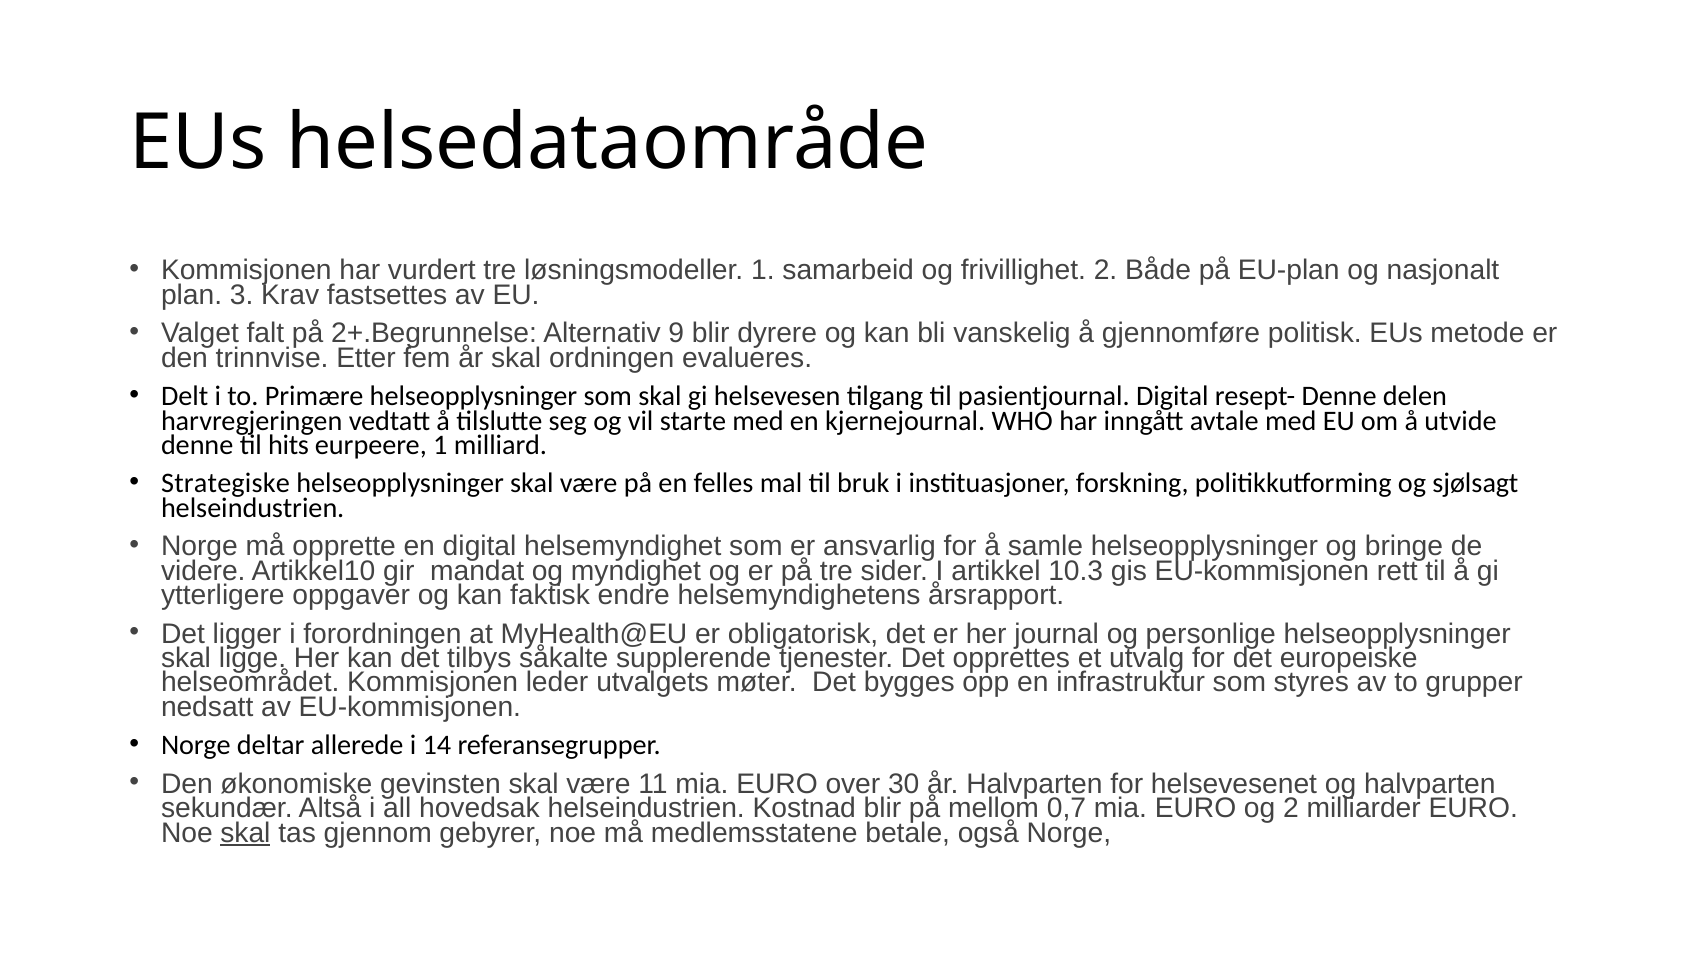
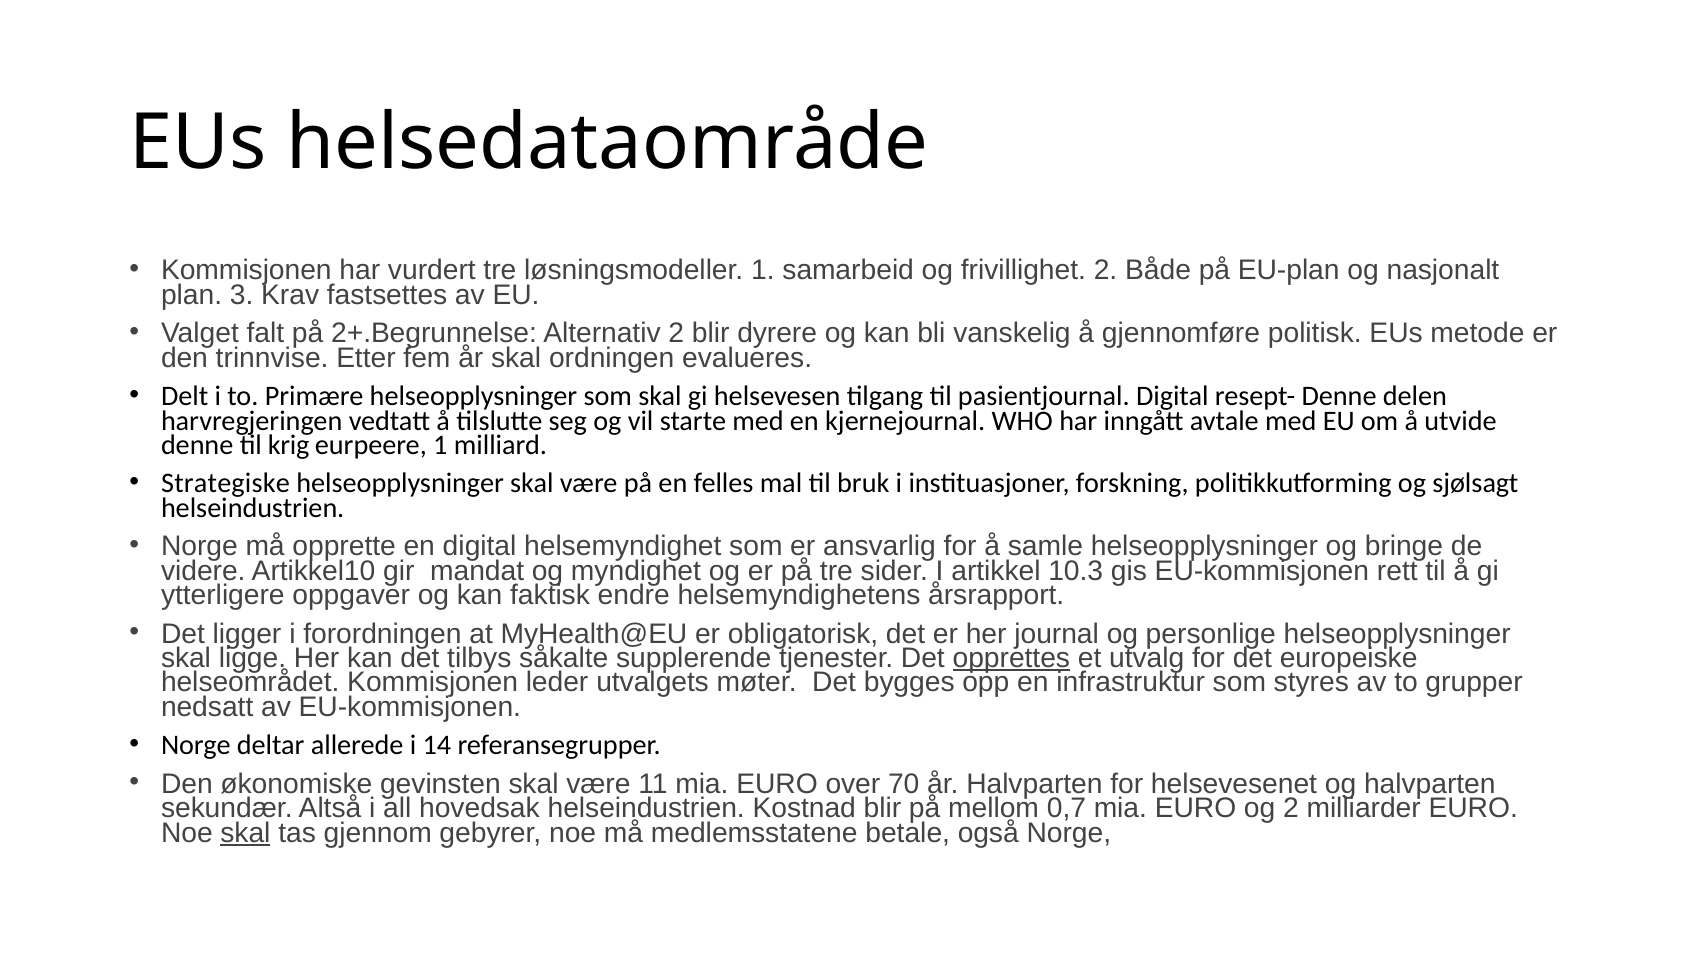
Alternativ 9: 9 -> 2 (676, 333)
hits: hits -> krig (289, 445)
opprettes underline: none -> present (1011, 658)
30: 30 -> 70 (904, 784)
